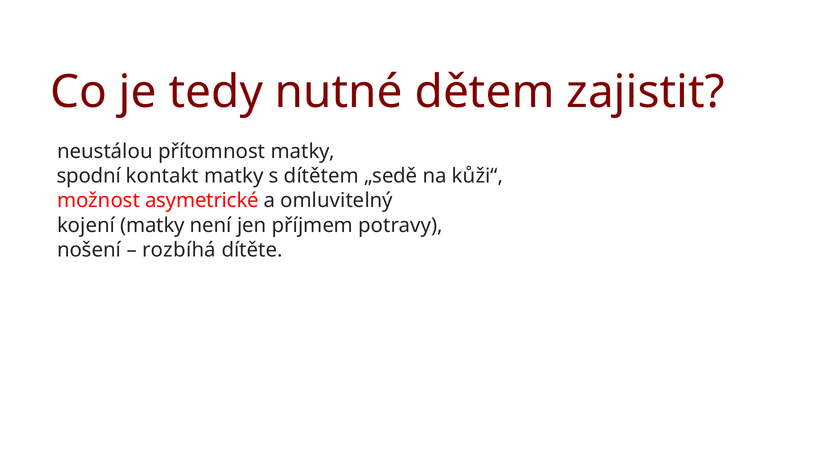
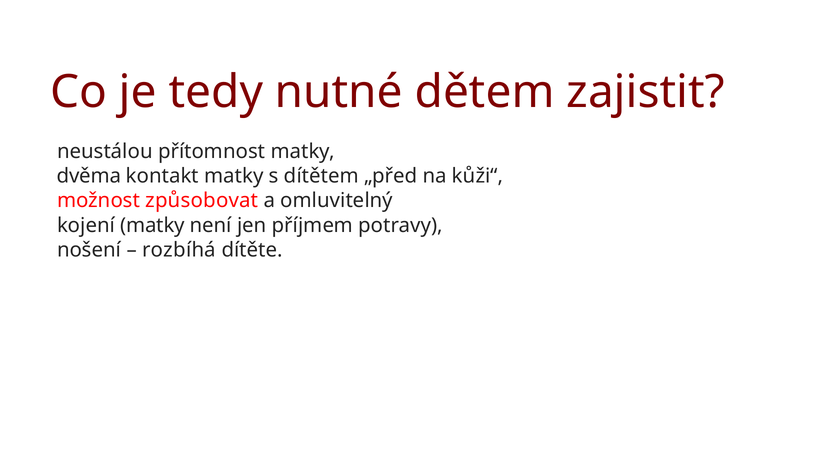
spodní: spodní -> dvěma (89, 176)
„sedě: „sedě -> „před (391, 176)
asymetrické: asymetrické -> způsobovat (202, 201)
